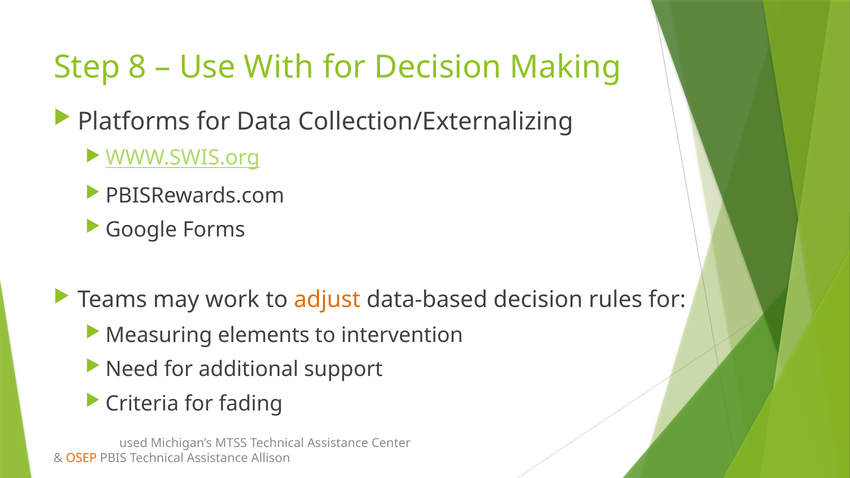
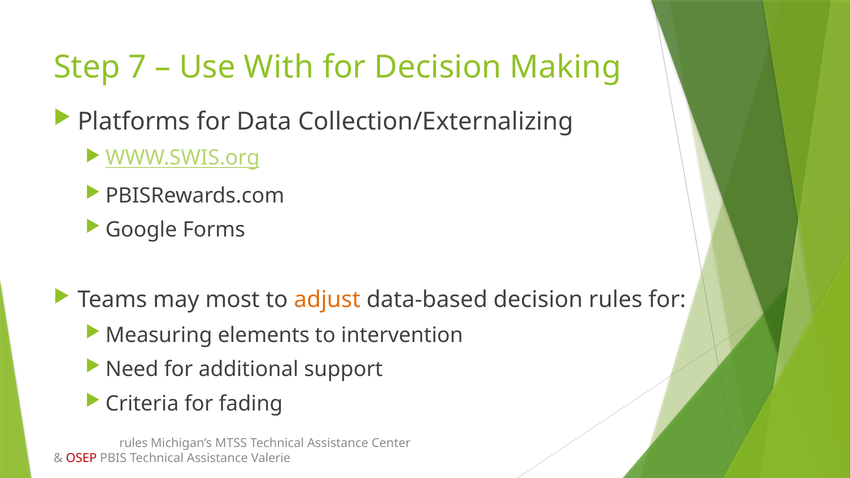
8: 8 -> 7 (137, 67)
work: work -> most (233, 300)
used: used -> rules (133, 443)
OSEP colour: orange -> red (81, 458)
Allison: Allison -> Valerie (271, 458)
